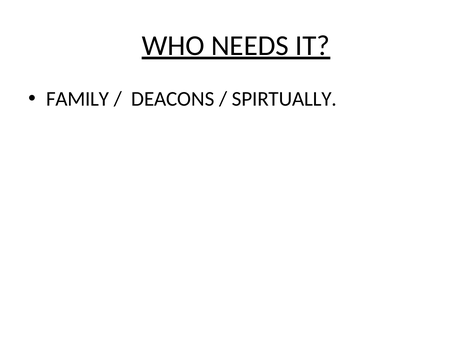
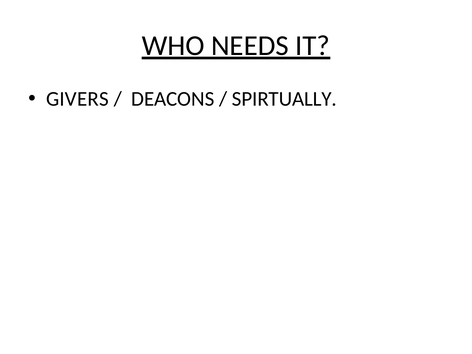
FAMILY: FAMILY -> GIVERS (77, 99)
